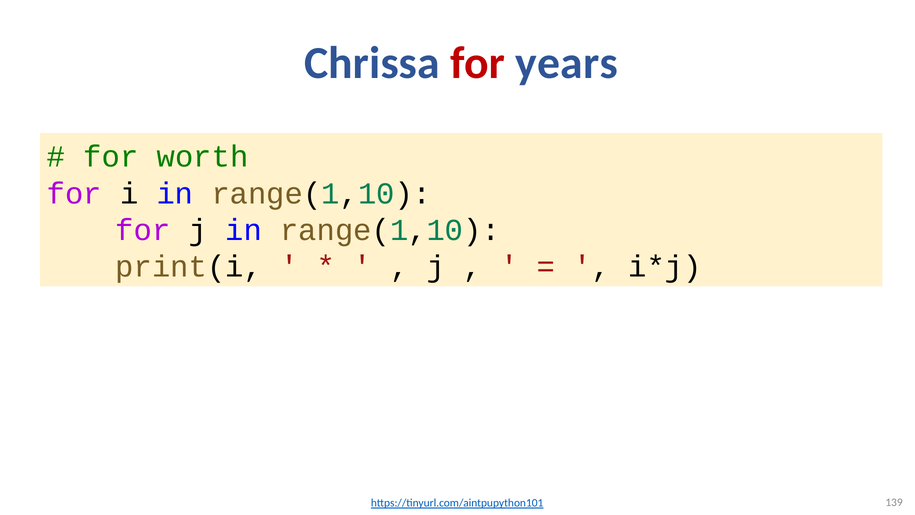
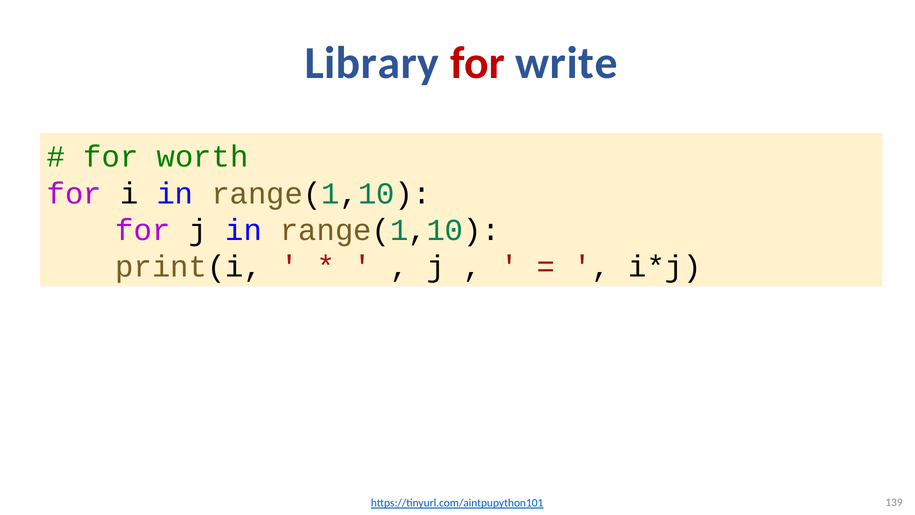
Chrissa: Chrissa -> Library (372, 63)
years: years -> write (567, 63)
